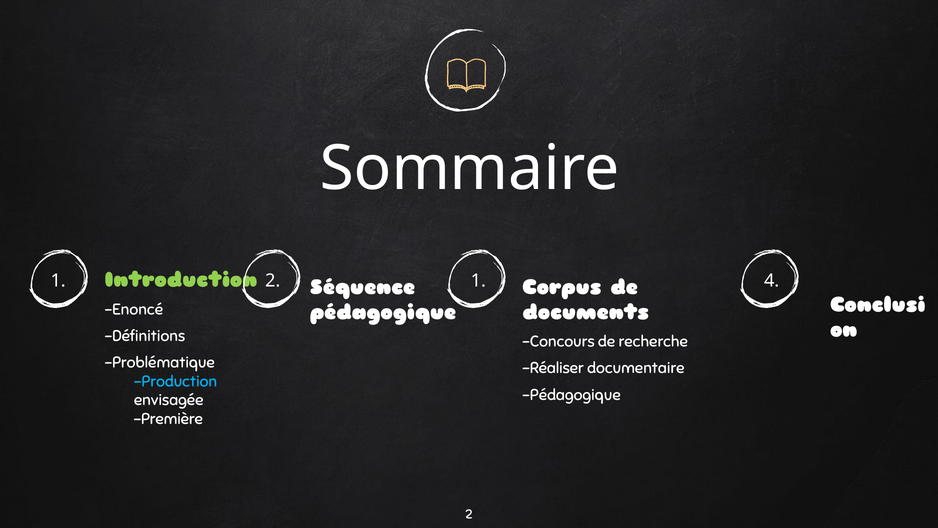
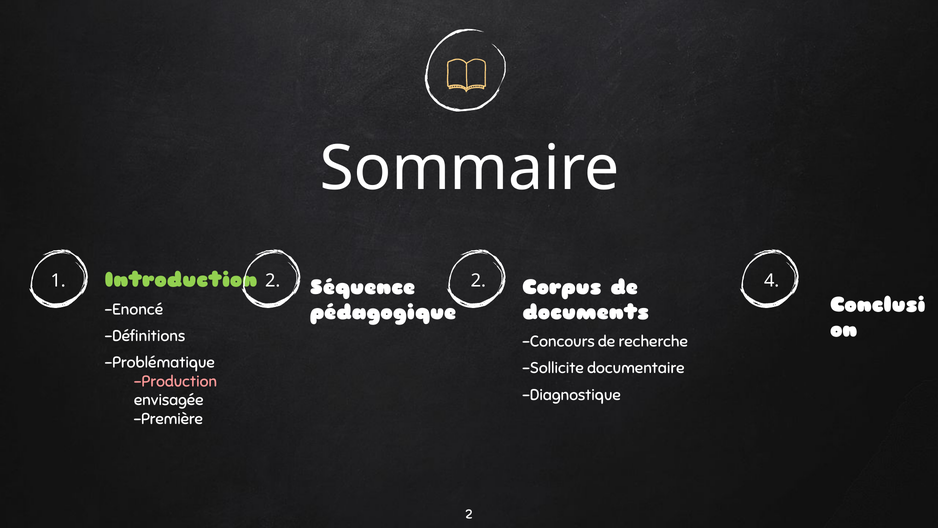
1 1: 1 -> 2 (478, 281)
Réaliser: Réaliser -> Sollicite (553, 368)
Production colour: light blue -> pink (176, 381)
Pédagogique: Pédagogique -> Diagnostique (572, 395)
